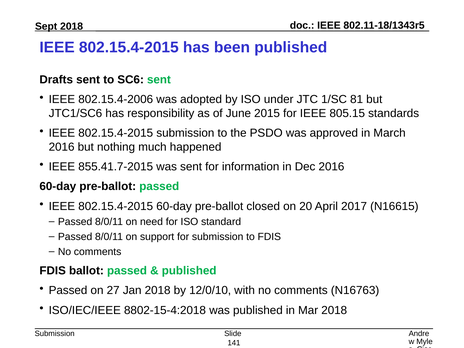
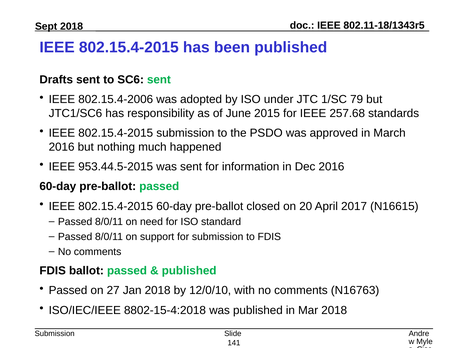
81: 81 -> 79 (357, 99)
805.15: 805.15 -> 257.68 (347, 113)
855.41.7-2015: 855.41.7-2015 -> 953.44.5-2015 (116, 167)
